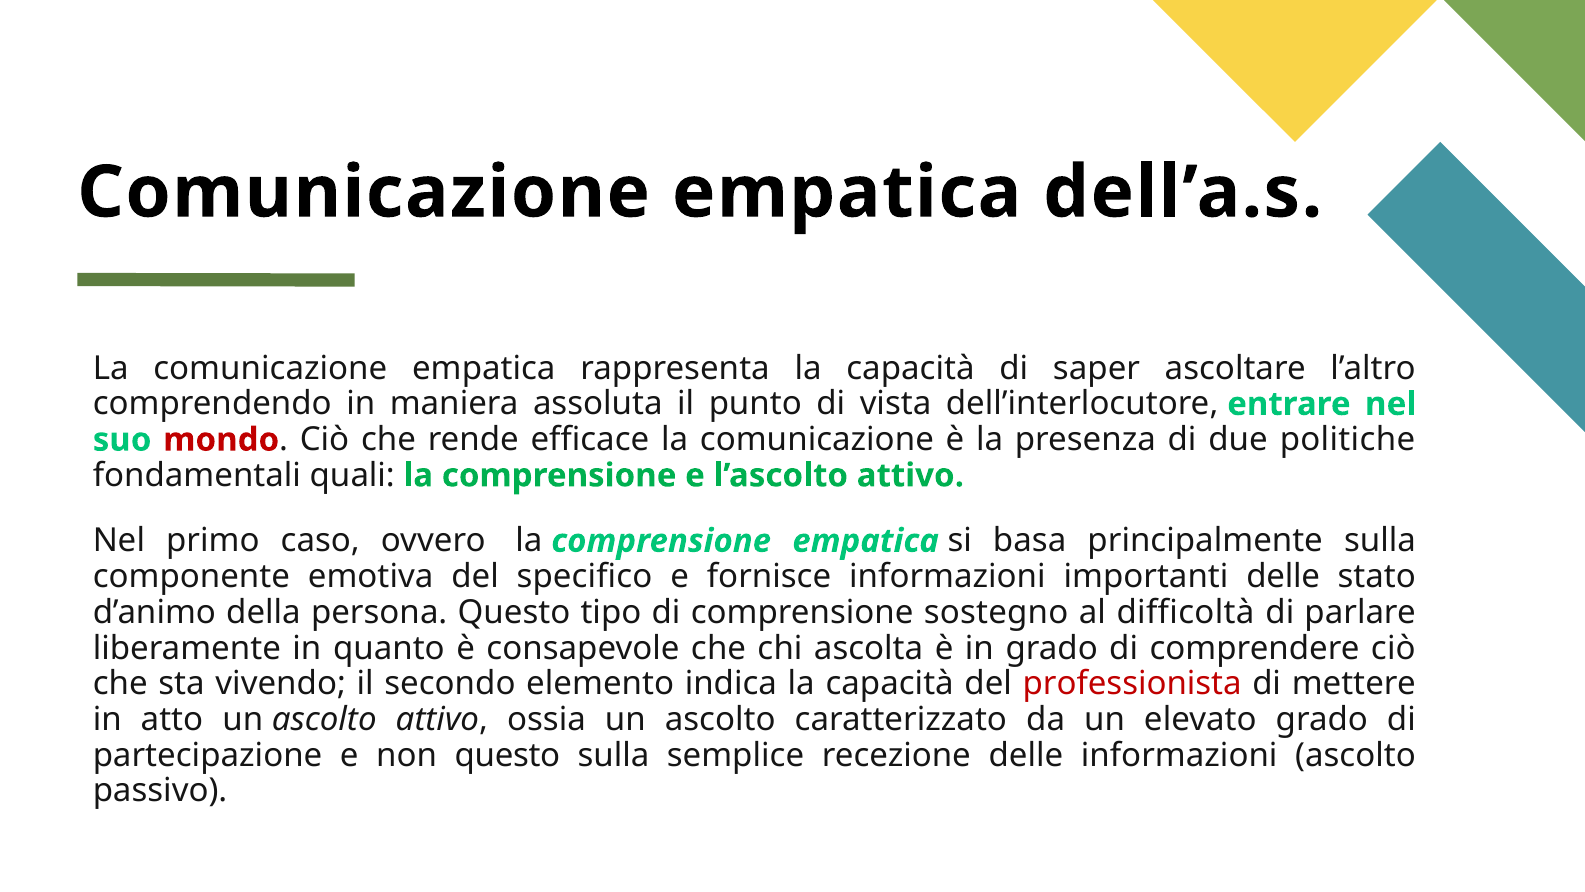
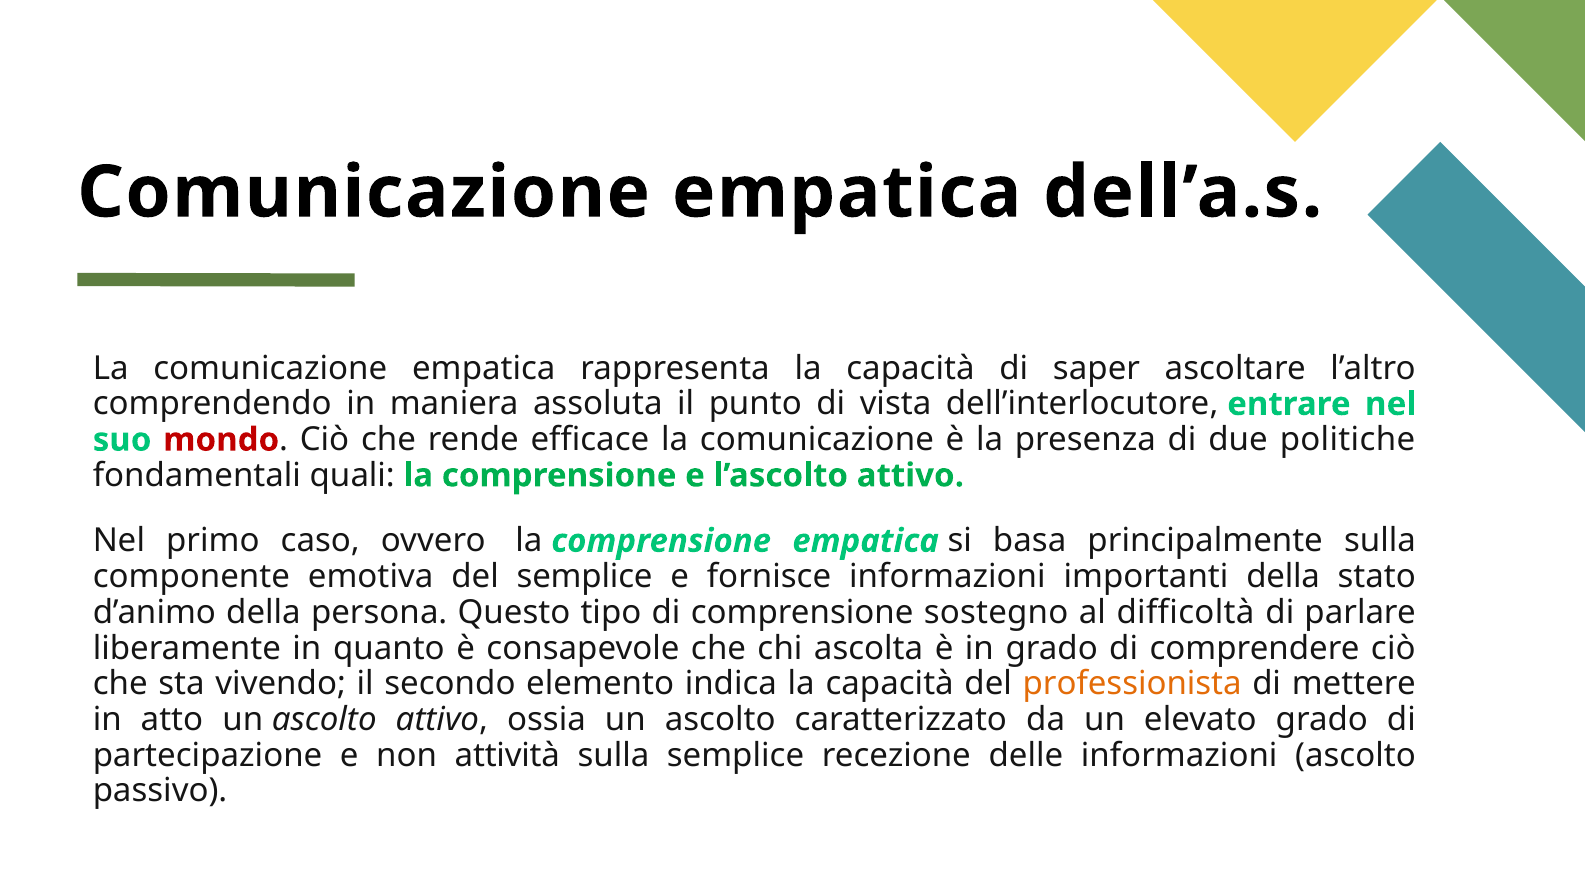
del specifico: specifico -> semplice (585, 576)
importanti delle: delle -> della (1283, 576)
professionista colour: red -> orange (1132, 684)
non questo: questo -> attività (507, 755)
